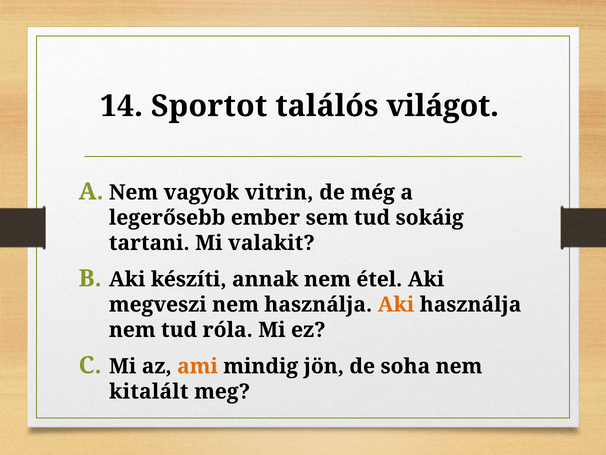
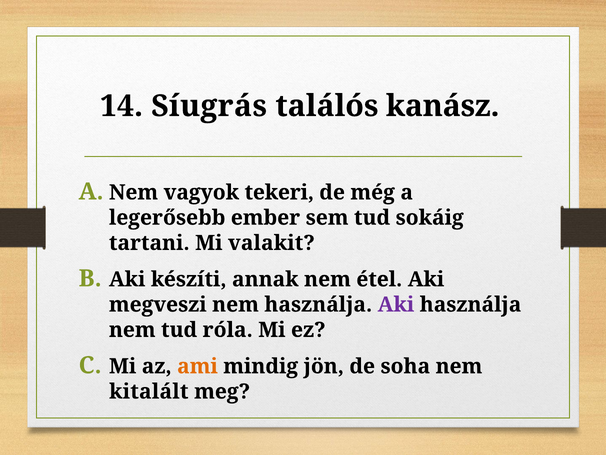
Sportot: Sportot -> Síugrás (209, 106)
világot: világot -> kanász (443, 106)
vitrin: vitrin -> tekeri (279, 192)
Aki colour: orange -> purple (396, 304)
